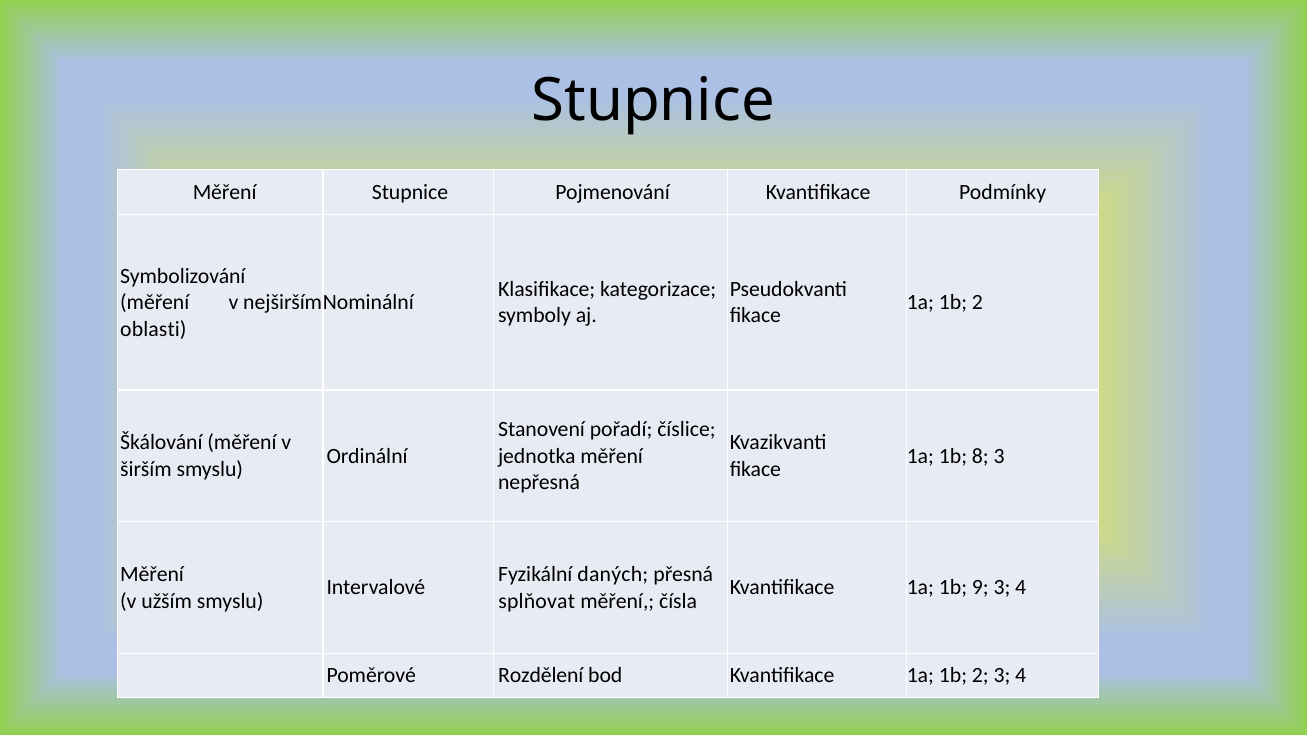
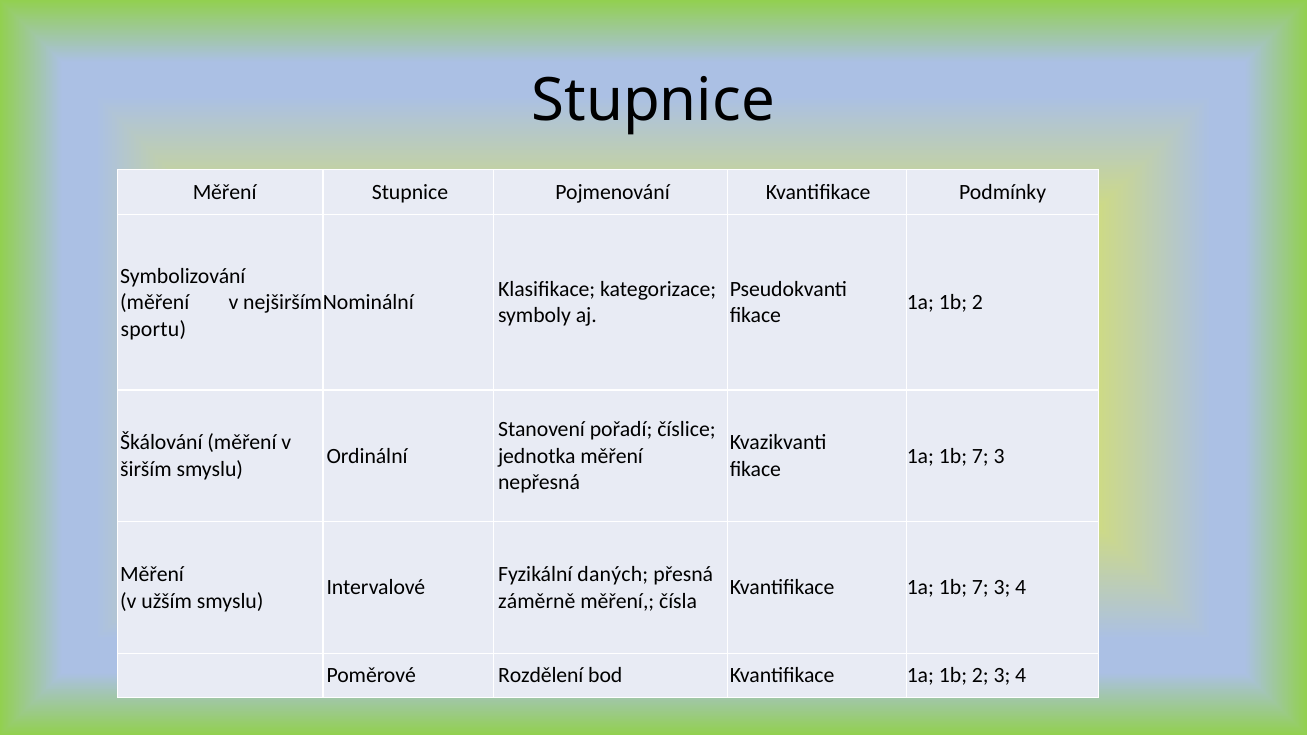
oblasti: oblasti -> sportu (153, 329)
8: 8 -> 7 (980, 456)
Kvantifikace 1a 1b 9: 9 -> 7 (980, 588)
splňovat: splňovat -> záměrně (537, 601)
